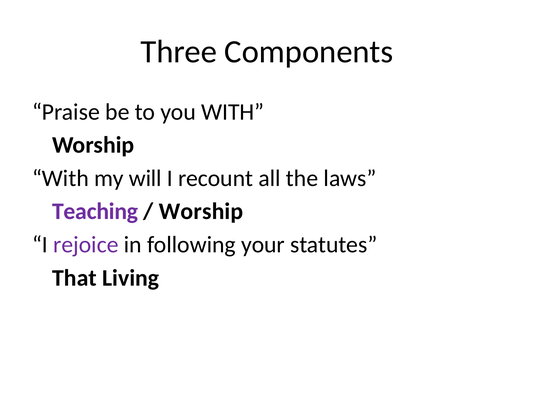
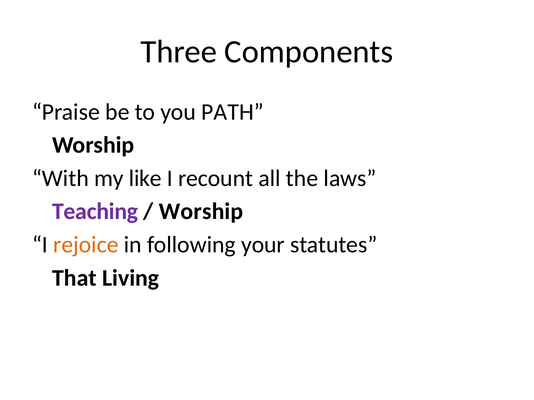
you WITH: WITH -> PATH (233, 112)
will: will -> like (145, 178)
rejoice colour: purple -> orange (86, 245)
